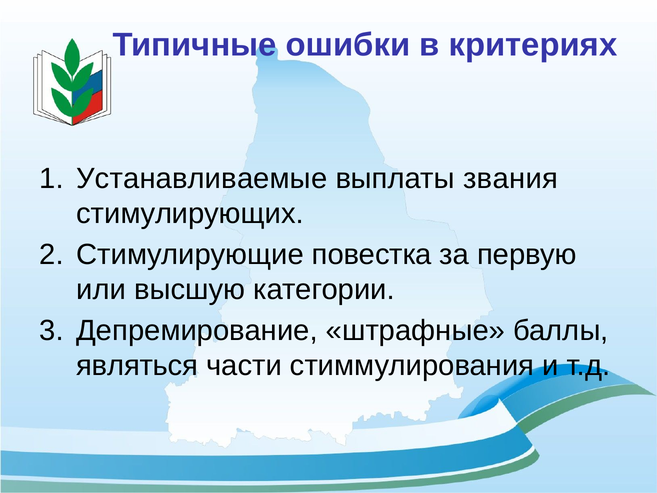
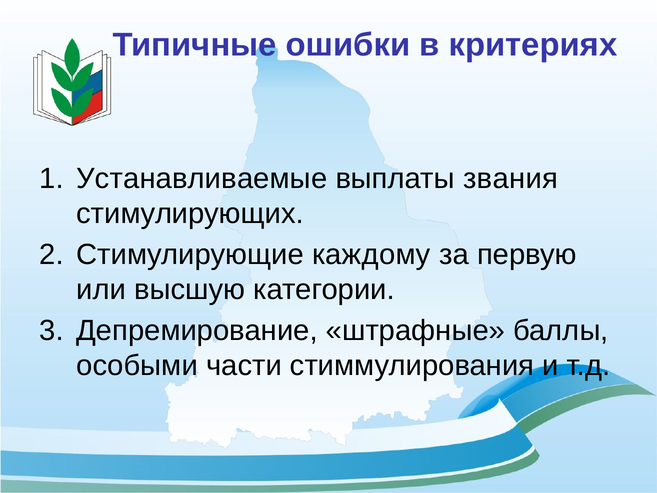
повестка: повестка -> каждому (371, 255)
являться: являться -> особыми (137, 366)
